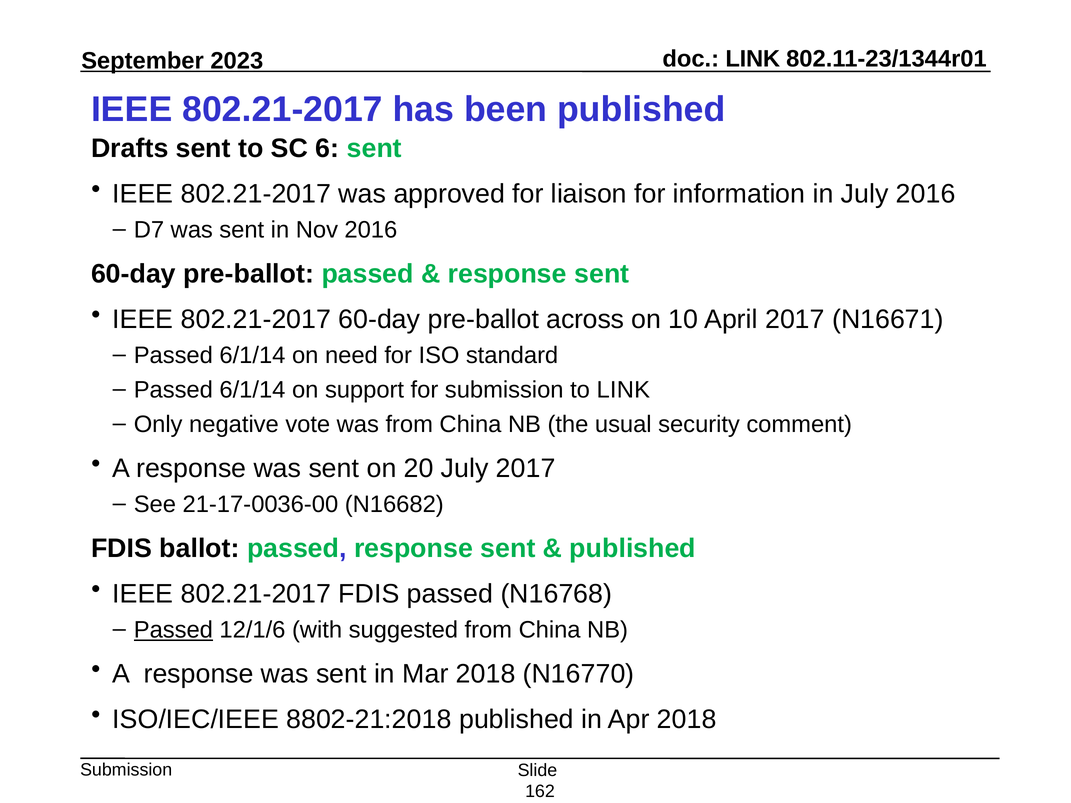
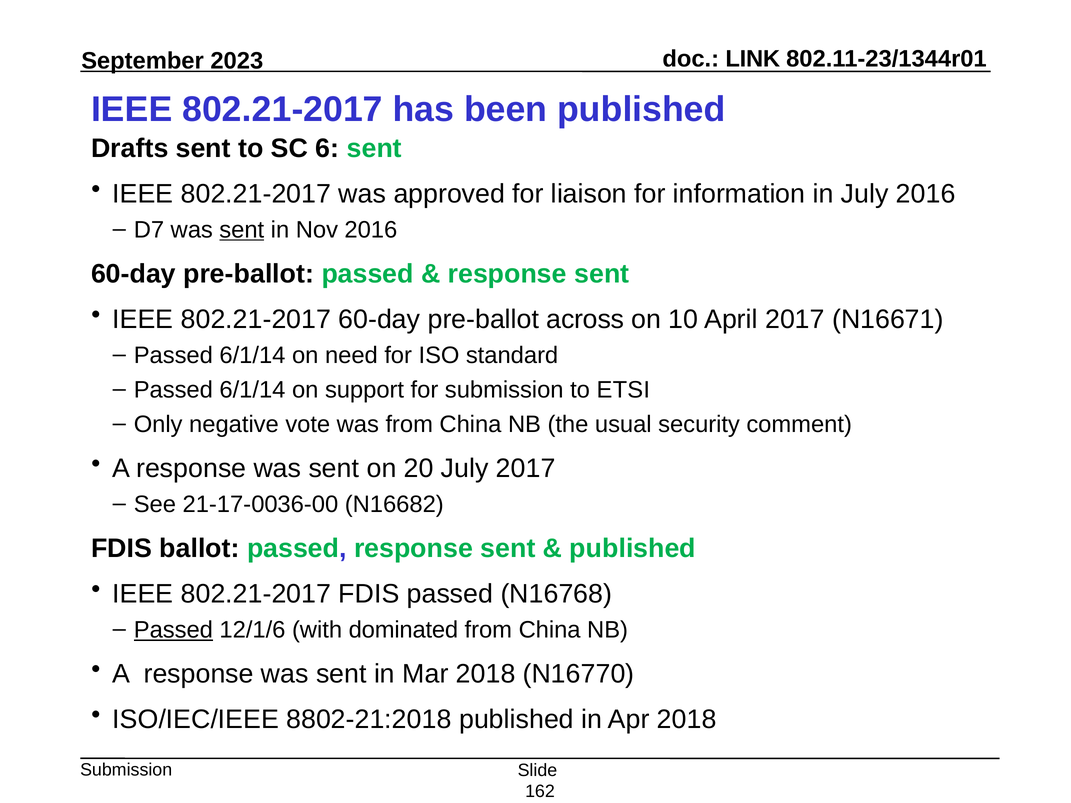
sent underline: none -> present (242, 230)
to LINK: LINK -> ETSI (623, 390)
suggested: suggested -> dominated (403, 630)
